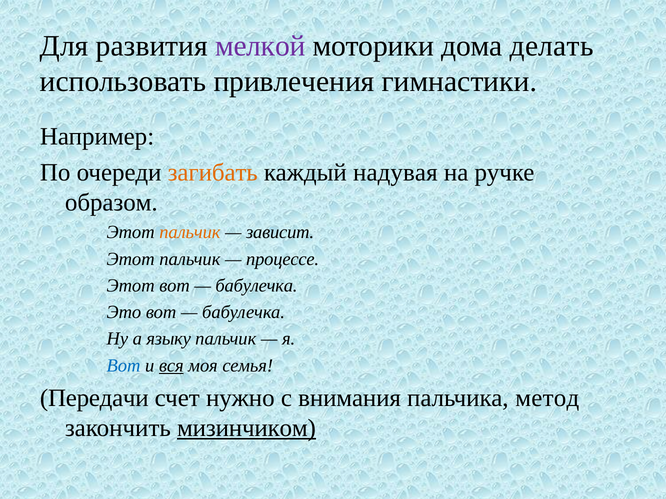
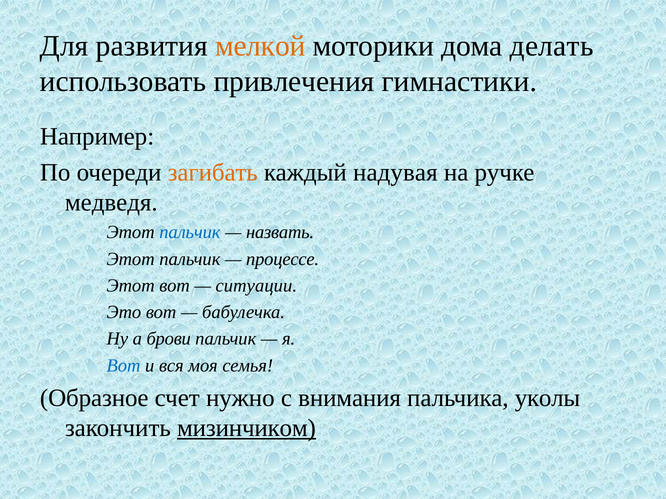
мелкой colour: purple -> orange (260, 46)
образом: образом -> медведя (111, 203)
пальчик colour: orange -> blue (190, 233)
зависит: зависит -> назвать (280, 233)
бабулечка: бабулечка -> ситуации (256, 286)
языку: языку -> брови (169, 339)
вся underline: present -> none (171, 366)
Передачи: Передачи -> Образное (94, 398)
метод: метод -> уколы (548, 398)
